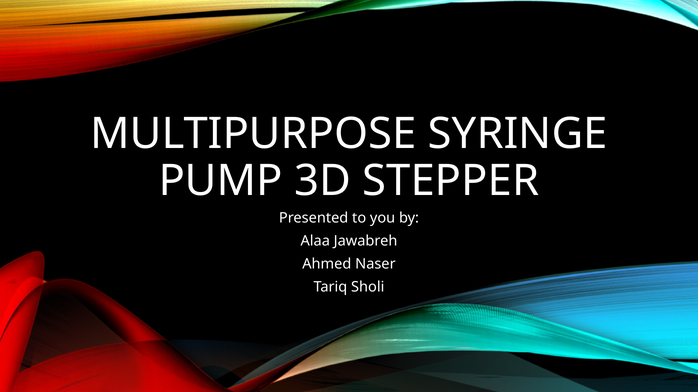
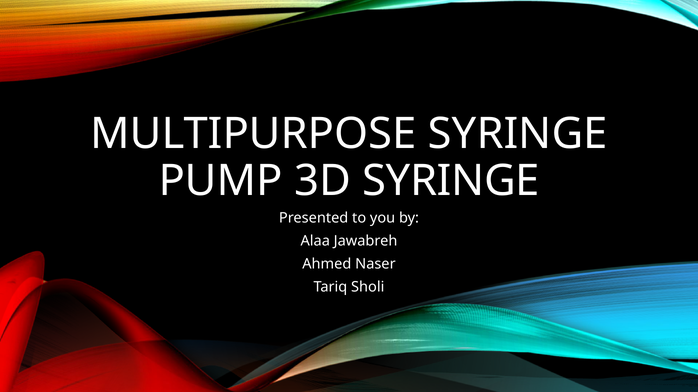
3D STEPPER: STEPPER -> SYRINGE (451, 181)
